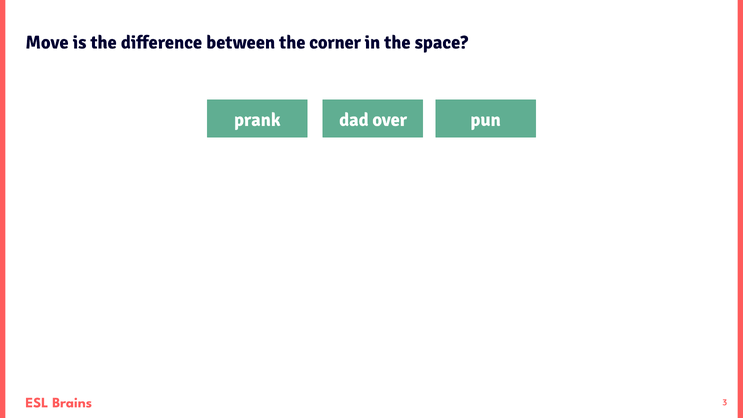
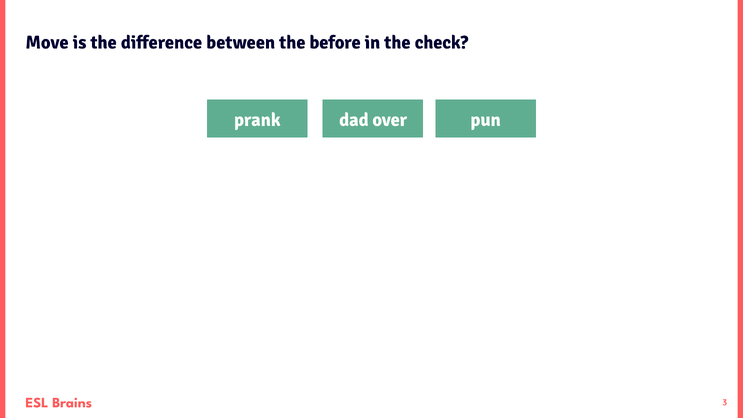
corner: corner -> before (335, 42)
space: space -> check (441, 42)
